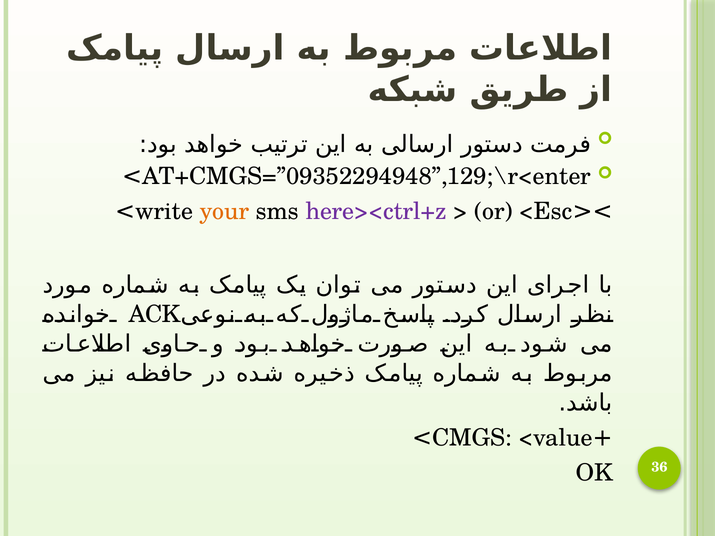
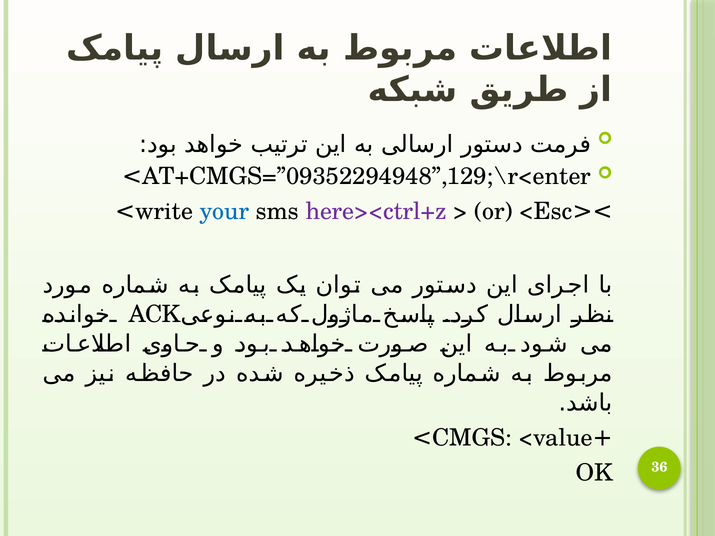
your colour: orange -> blue (225, 212)
